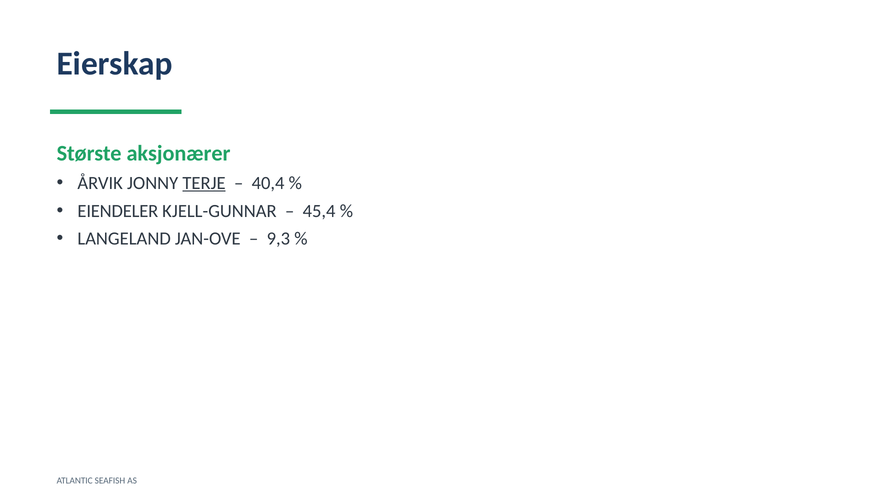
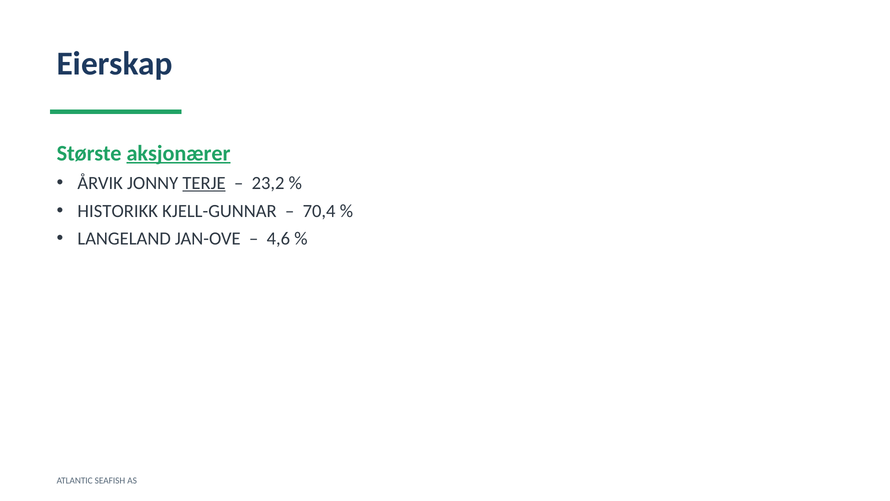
aksjonærer underline: none -> present (179, 153)
40,4: 40,4 -> 23,2 (268, 183)
EIENDELER: EIENDELER -> HISTORIKK (118, 211)
45,4: 45,4 -> 70,4 (319, 211)
9,3: 9,3 -> 4,6 (278, 239)
